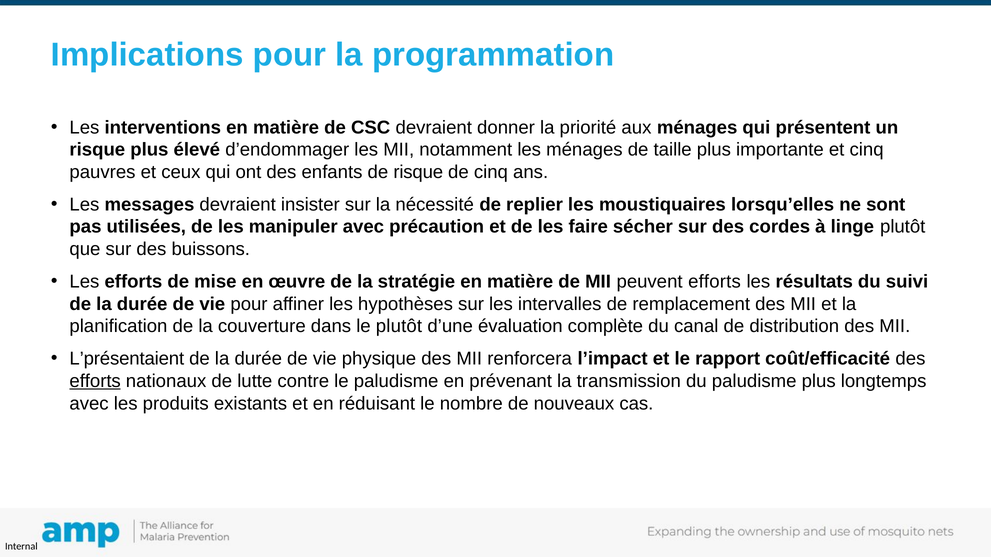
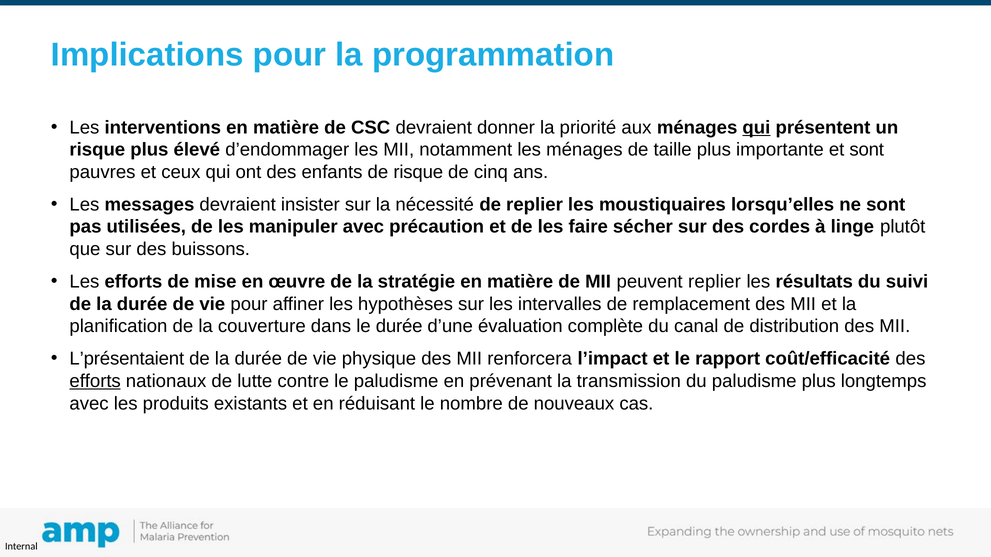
qui underline: none -> present (756, 127)
et cinq: cinq -> sont (867, 150)
peuvent efforts: efforts -> replier (714, 282)
le plutôt: plutôt -> durée (399, 327)
